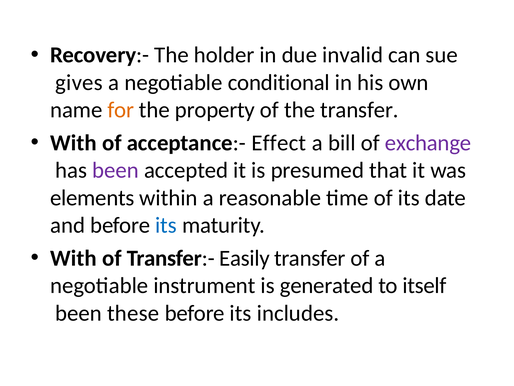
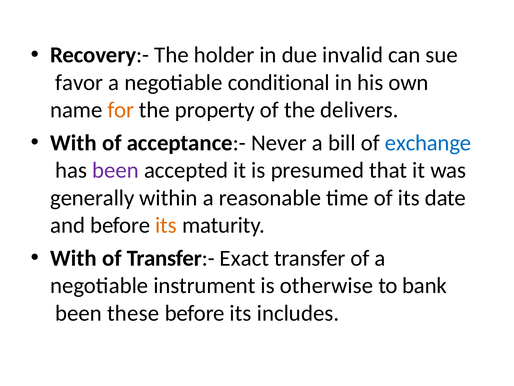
gives: gives -> favor (79, 82)
the transfer: transfer -> delivers (359, 110)
Effect: Effect -> Never (279, 143)
exchange colour: purple -> blue (428, 143)
elements: elements -> generally (92, 198)
its colour: blue -> orange (166, 225)
Easily: Easily -> Exact (244, 258)
generated: generated -> otherwise (327, 285)
itself: itself -> bank (425, 285)
